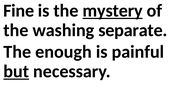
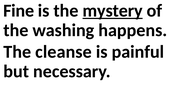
separate: separate -> happens (133, 30)
enough: enough -> cleanse (63, 52)
but underline: present -> none (16, 71)
